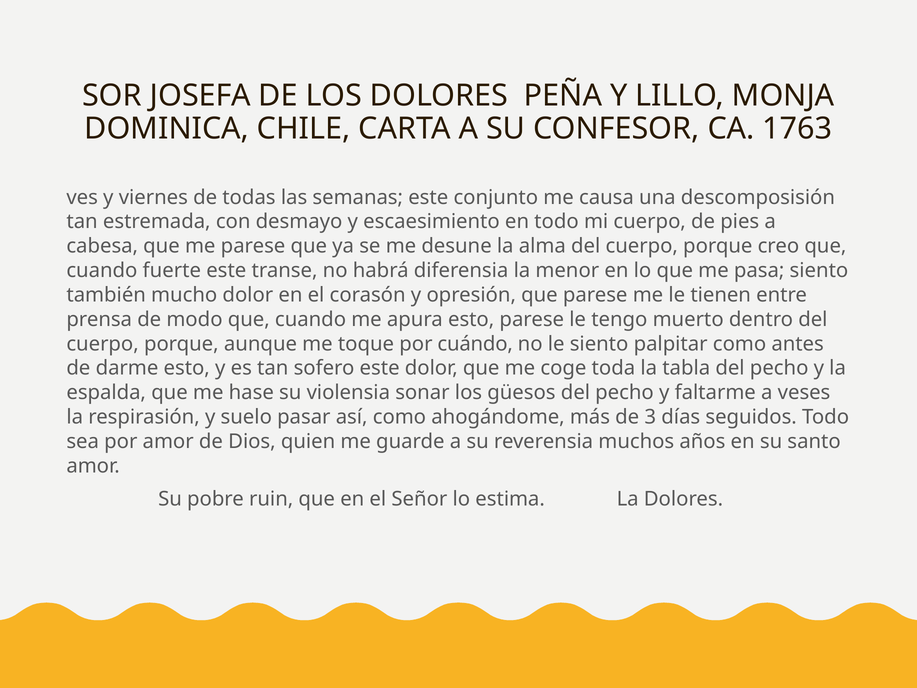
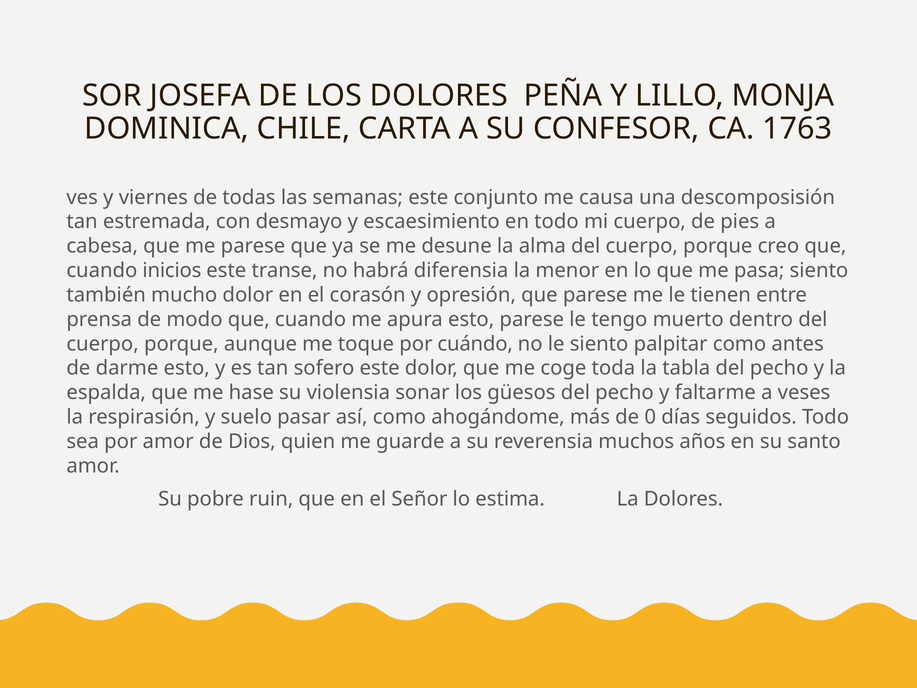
fuerte: fuerte -> inicios (172, 270)
3: 3 -> 0 (650, 417)
